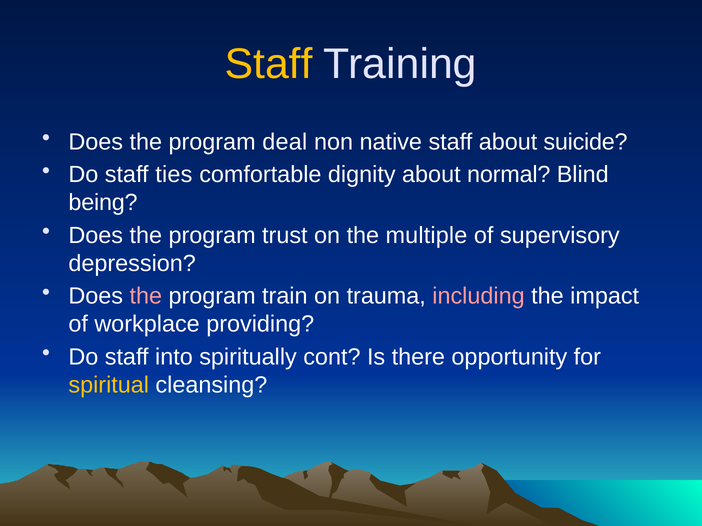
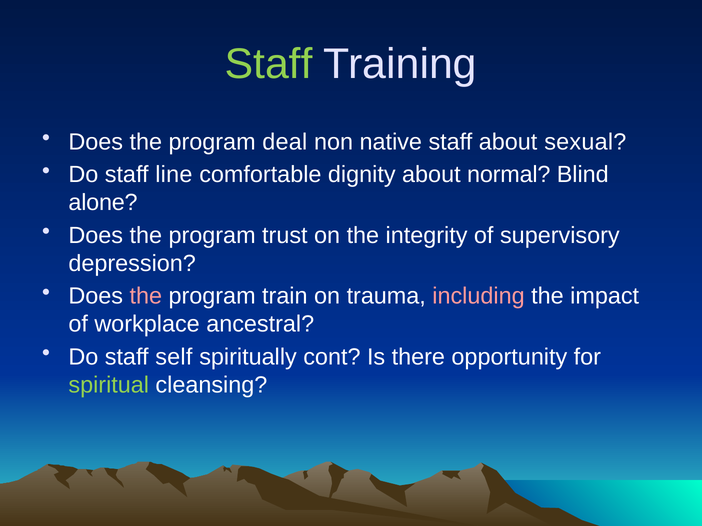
Staff colour: yellow -> light green (269, 64)
suicide: suicide -> sexual (585, 142)
ties: ties -> line (174, 175)
being: being -> alone (103, 203)
multiple: multiple -> integrity (427, 236)
providing: providing -> ancestral (260, 325)
into: into -> self (174, 357)
spiritual colour: yellow -> light green (109, 385)
